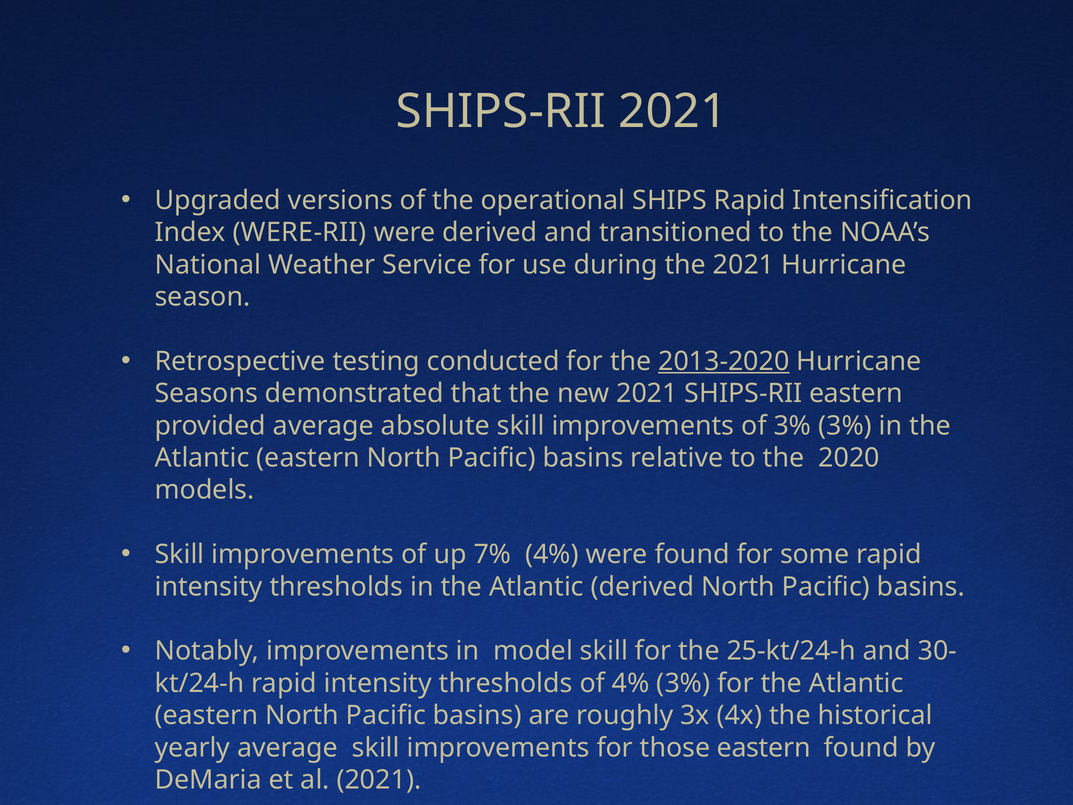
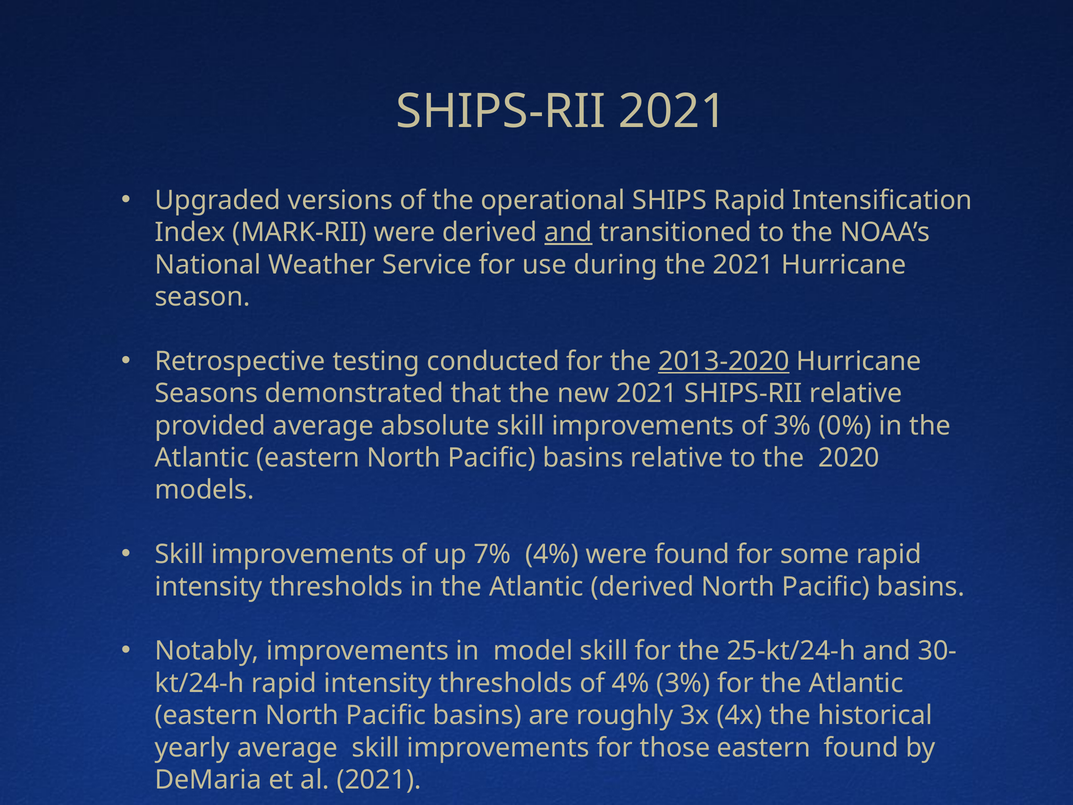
WERE-RII: WERE-RII -> MARK-RII (300, 232)
and underline: none -> present (568, 232)
SHIPS-RII eastern: eastern -> relative (856, 393)
3% 3%: 3% -> 0% (845, 426)
